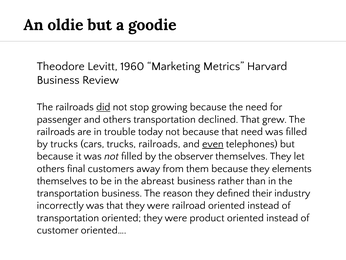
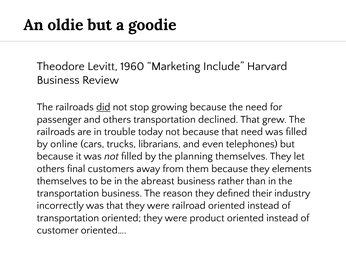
Metrics: Metrics -> Include (224, 66)
by trucks: trucks -> online (64, 144)
trucks railroads: railroads -> librarians (160, 144)
even underline: present -> none (213, 144)
observer: observer -> planning (194, 156)
